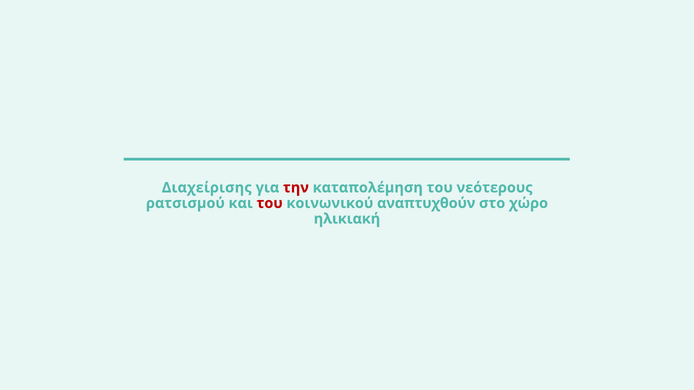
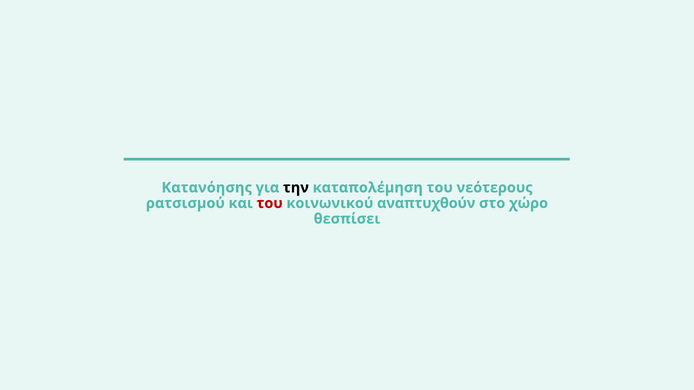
Διαχείρισης: Διαχείρισης -> Κατανόησης (207, 188)
την colour: red -> black (296, 188)
ηλικιακή: ηλικιακή -> θεσπίσει (347, 219)
